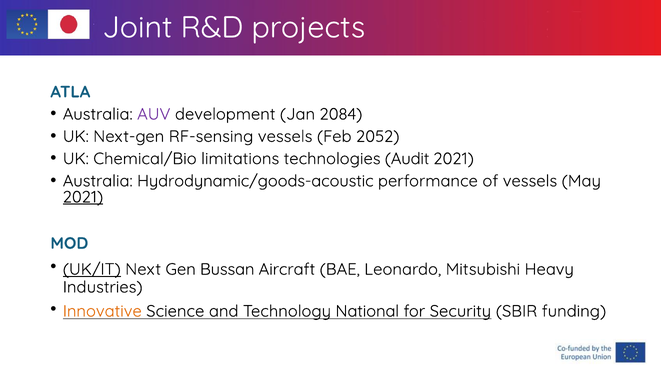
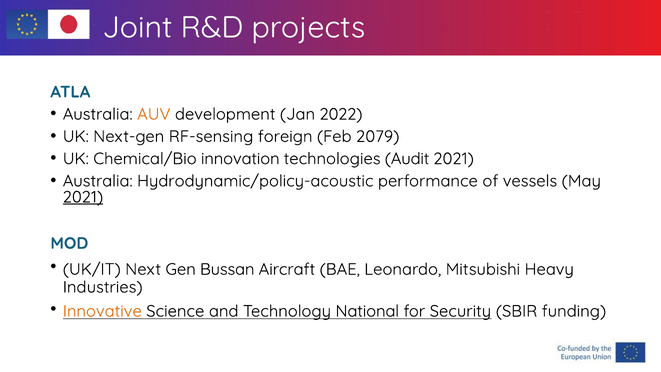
AUV colour: purple -> orange (154, 114)
2084: 2084 -> 2022 (341, 114)
RF-sensing vessels: vessels -> foreign (285, 136)
2052: 2052 -> 2079 (378, 136)
limitations: limitations -> innovation (240, 159)
Hydrodynamic/goods-acoustic: Hydrodynamic/goods-acoustic -> Hydrodynamic/policy-acoustic (255, 181)
UK/IT underline: present -> none (92, 269)
